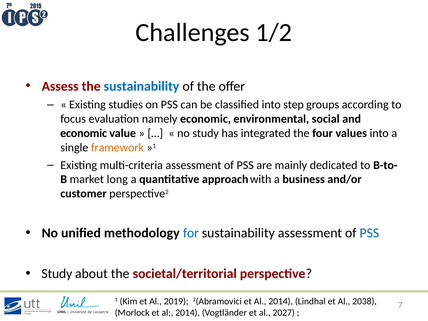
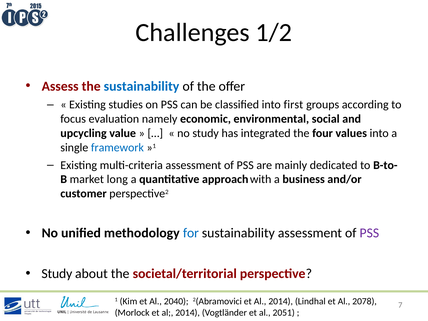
step: step -> first (293, 105)
economic: economic -> upcycling (84, 133)
framework colour: orange -> blue (117, 148)
PSS colour: blue -> purple (369, 233)
2019: 2019 -> 2040 (176, 301)
2038: 2038 -> 2078 (365, 301)
2027: 2027 -> 2051 (284, 313)
